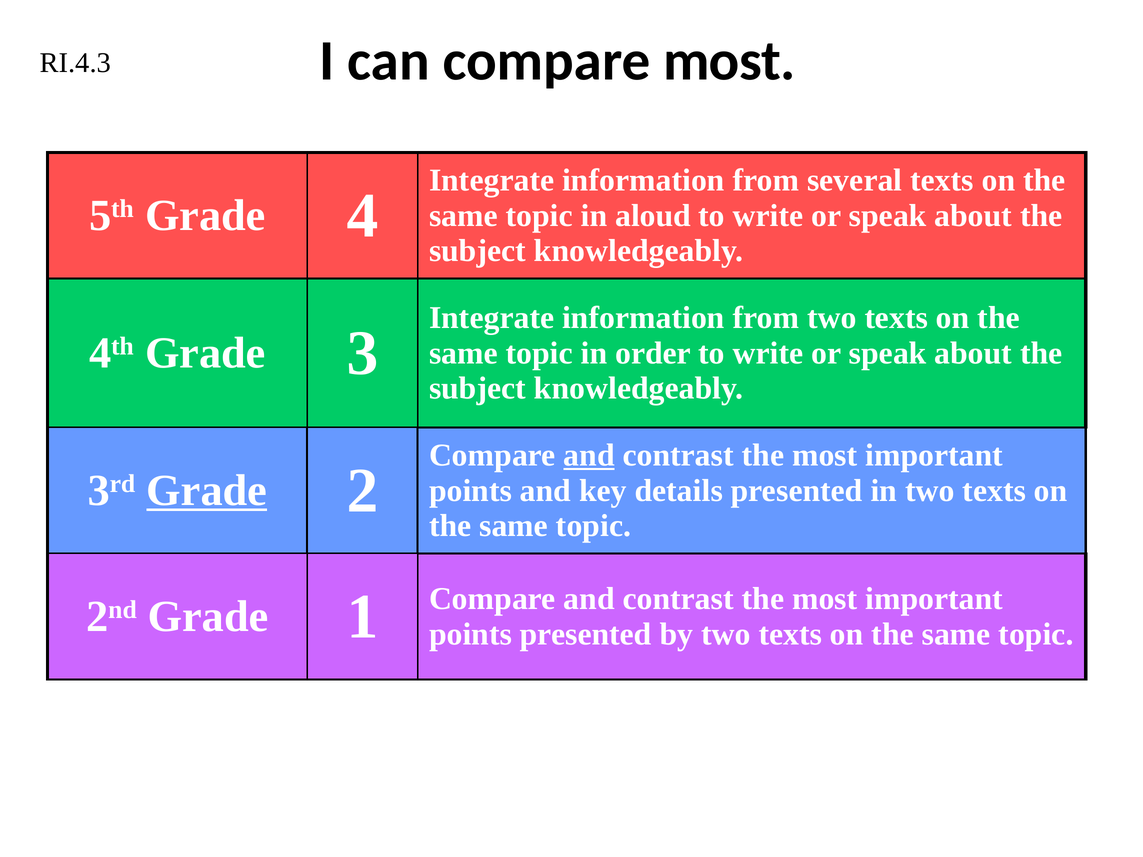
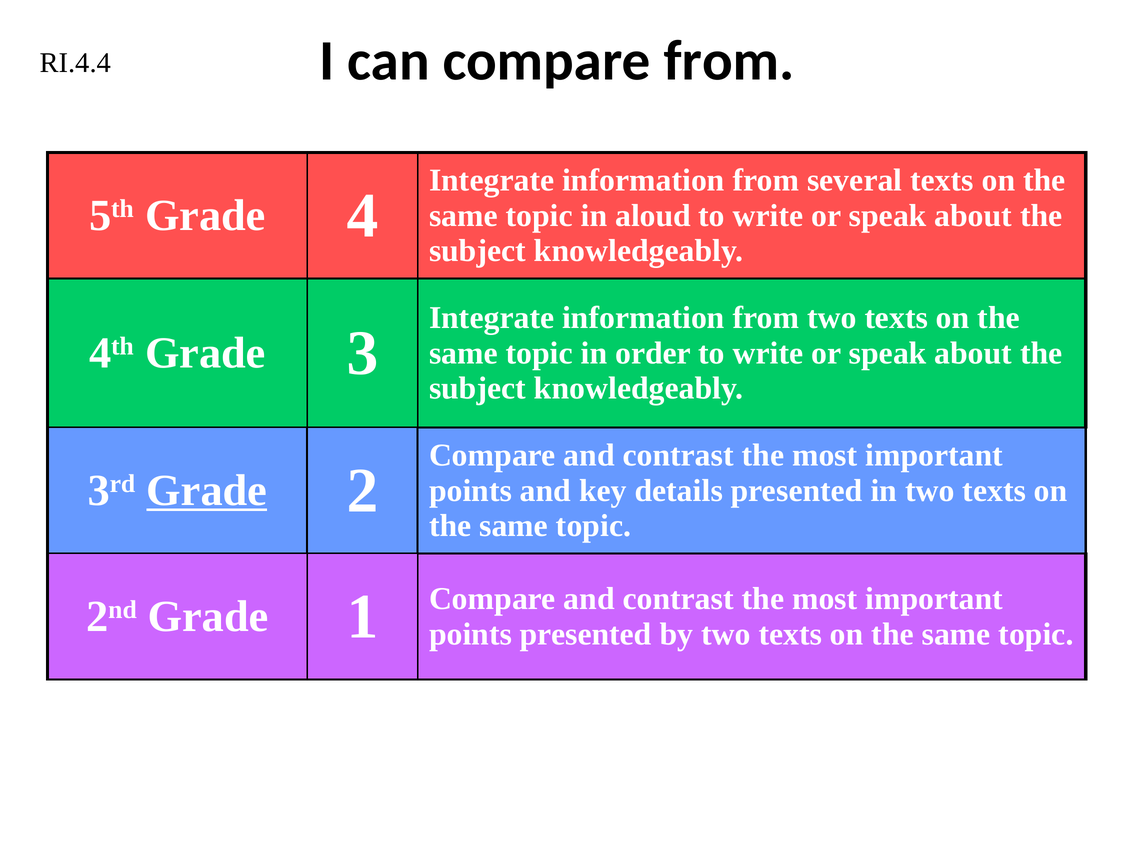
compare most: most -> from (729, 61)
RI.4.3: RI.4.3 -> RI.4.4 (75, 63)
and underline: present -> none (589, 455)
